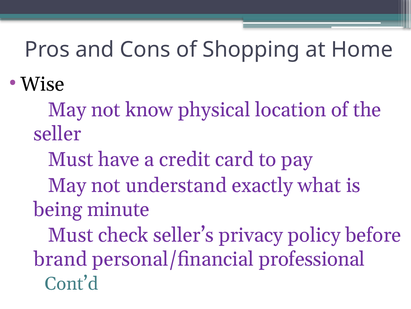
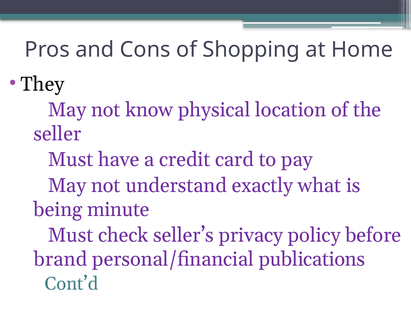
Wise: Wise -> They (42, 84)
professional: professional -> publications (312, 259)
